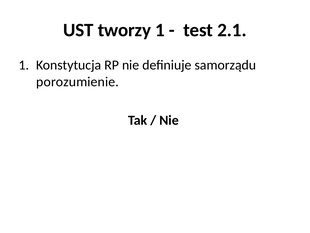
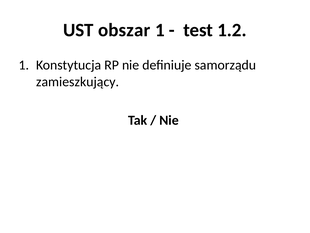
tworzy: tworzy -> obszar (124, 30)
2.1: 2.1 -> 1.2 (232, 30)
porozumienie: porozumienie -> zamieszkujący (78, 82)
